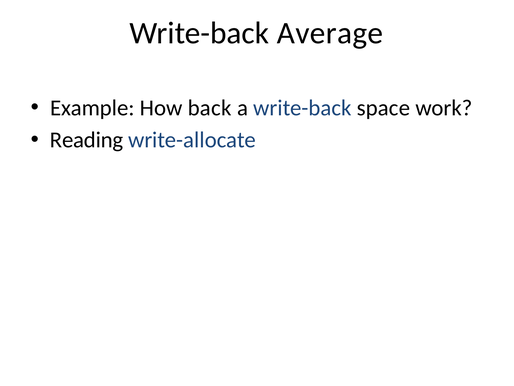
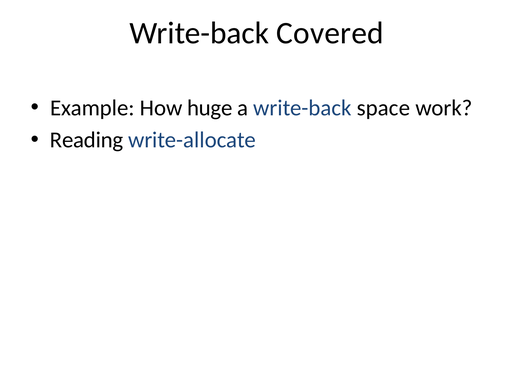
Average: Average -> Covered (330, 33)
back: back -> huge (210, 108)
